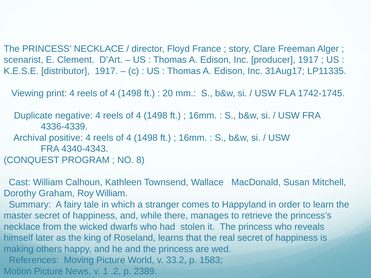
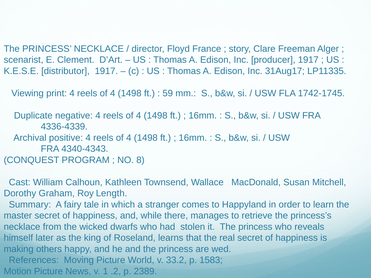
20: 20 -> 59 (168, 93)
Roy William: William -> Length (112, 194)
